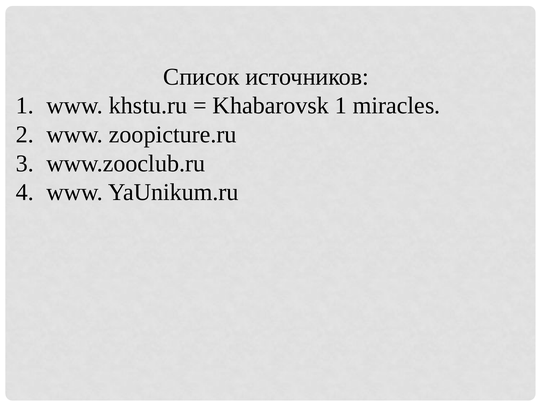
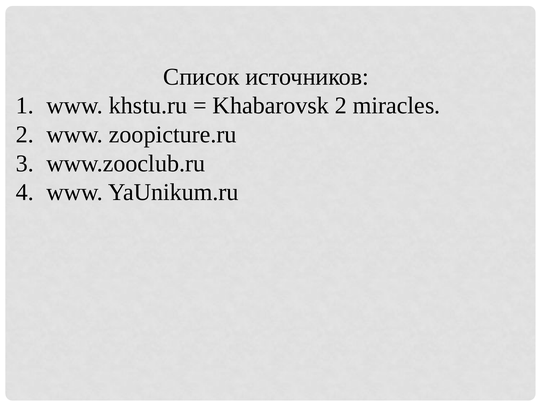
Khabarovsk 1: 1 -> 2 (341, 106)
